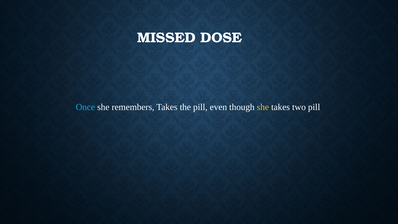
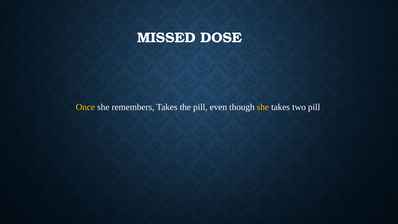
Once colour: light blue -> yellow (85, 107)
